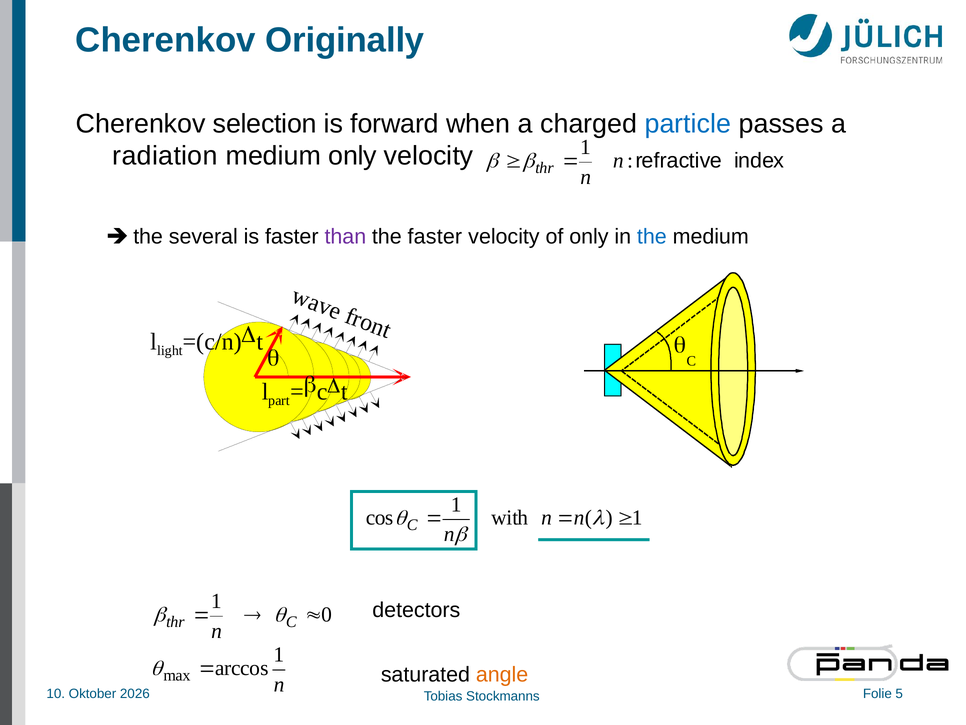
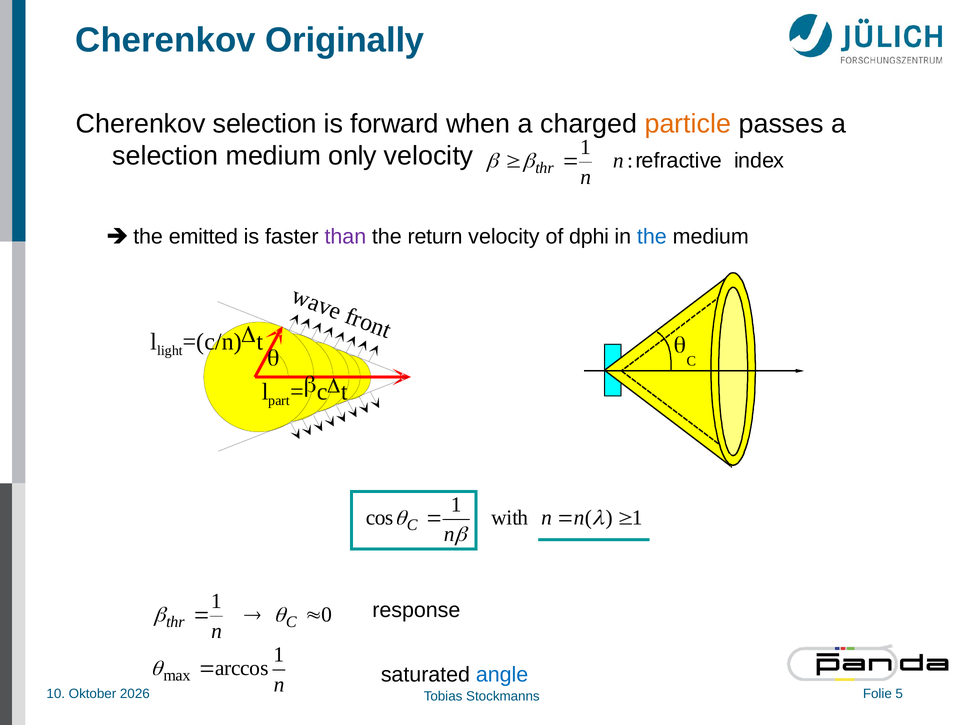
particle colour: blue -> orange (688, 124)
radiation: radiation -> selection (165, 156)
several: several -> emitted (203, 236)
the faster: faster -> return (435, 236)
of only: only -> dphi (589, 236)
detectors: detectors -> response (416, 610)
angle colour: orange -> blue (502, 674)
